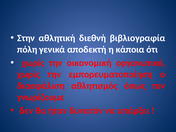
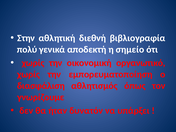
πόλη: πόλη -> πολύ (27, 50)
κάποια: κάποια -> σημείο (130, 50)
